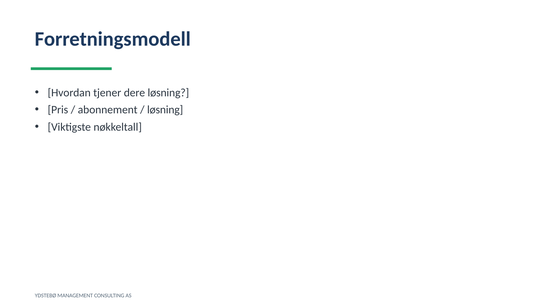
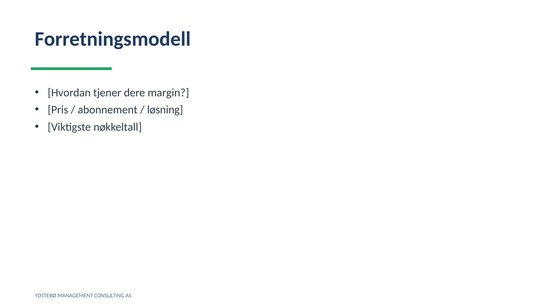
dere løsning: løsning -> margin (168, 93)
